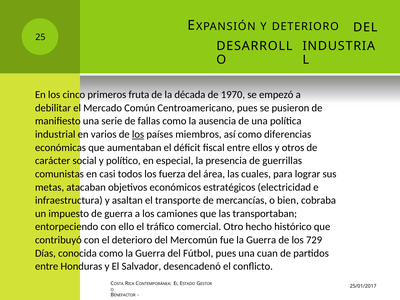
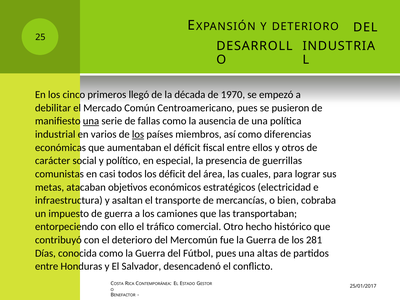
fruta: fruta -> llegó (139, 95)
una underline: none -> present (91, 121)
los fuerza: fuerza -> déficit (172, 174)
729: 729 -> 281 (314, 240)
cuan: cuan -> altas (267, 253)
